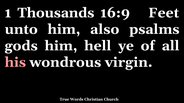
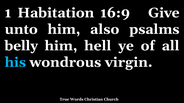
Thousands: Thousands -> Habitation (56, 13)
Feet: Feet -> Give (164, 13)
gods: gods -> belly (21, 46)
his colour: pink -> light blue (15, 63)
